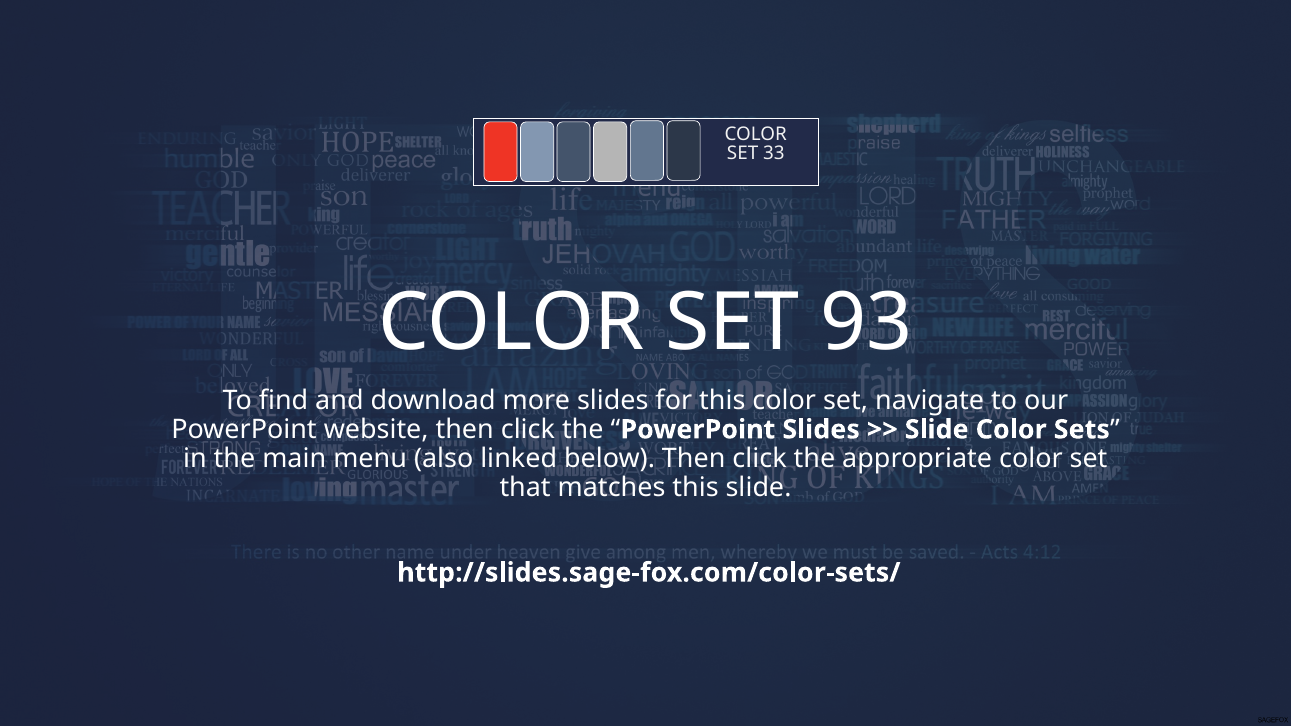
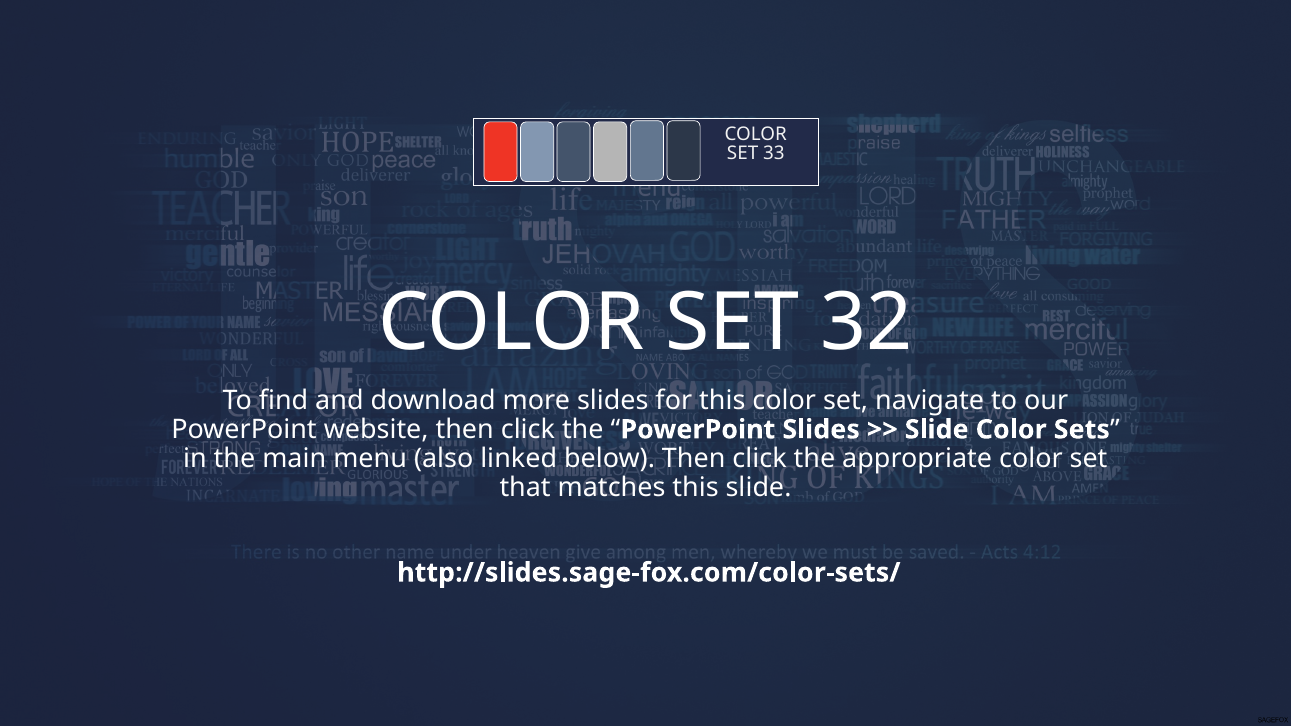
93: 93 -> 32 (867, 323)
